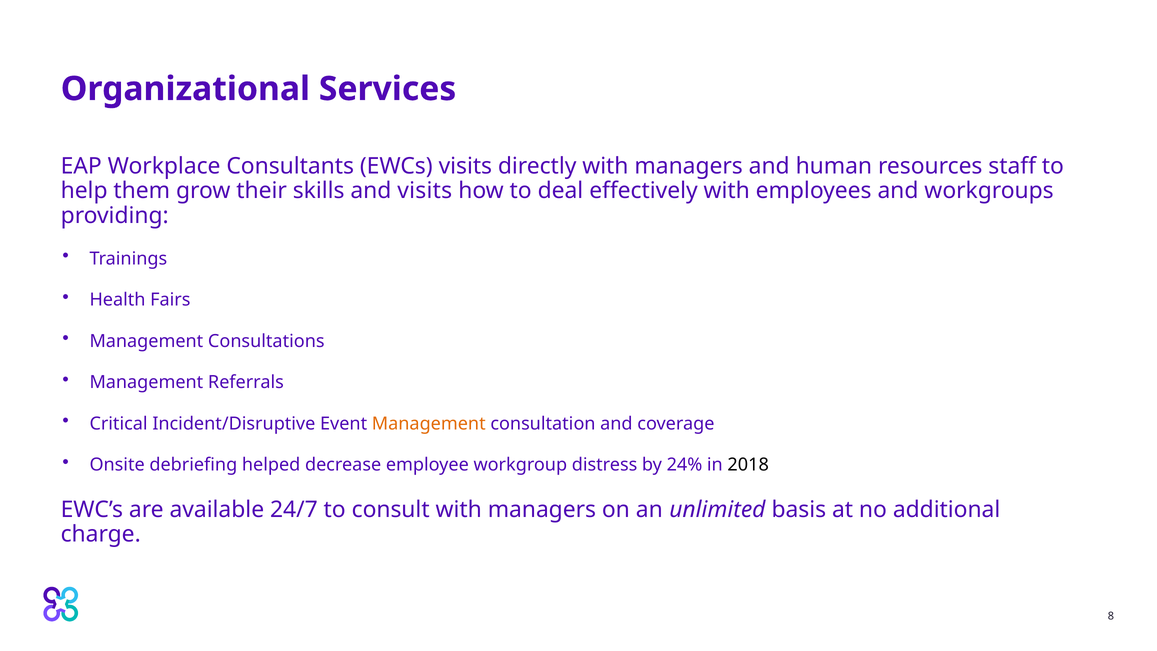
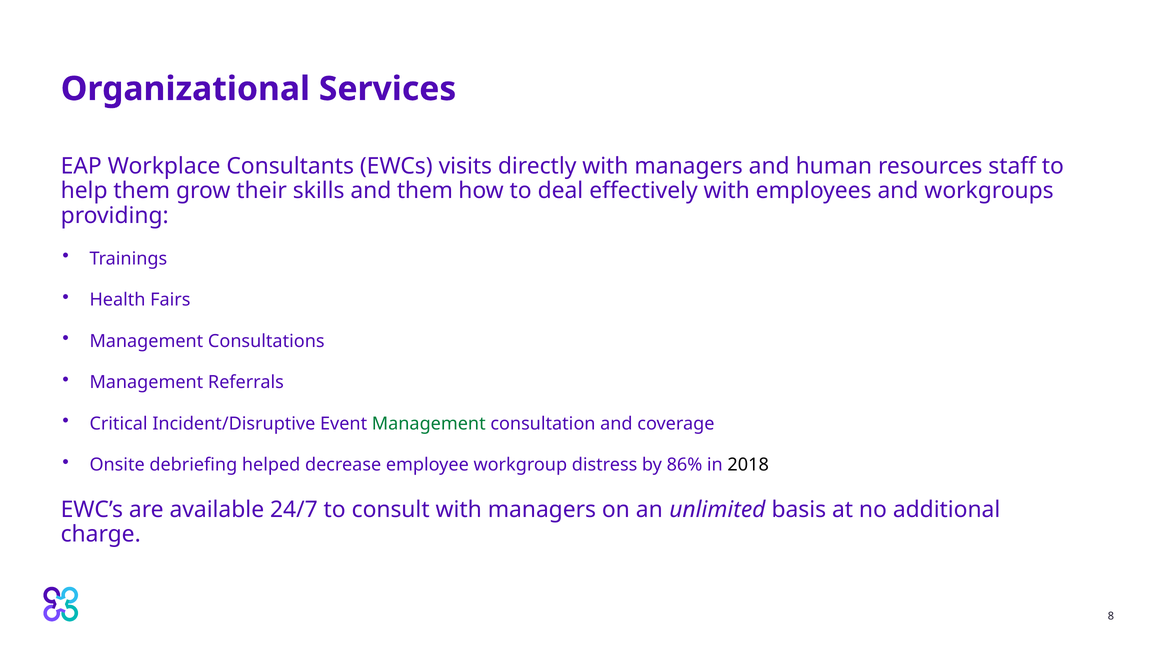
and visits: visits -> them (425, 191)
Management colour: orange -> green (429, 424)
24%: 24% -> 86% (684, 465)
